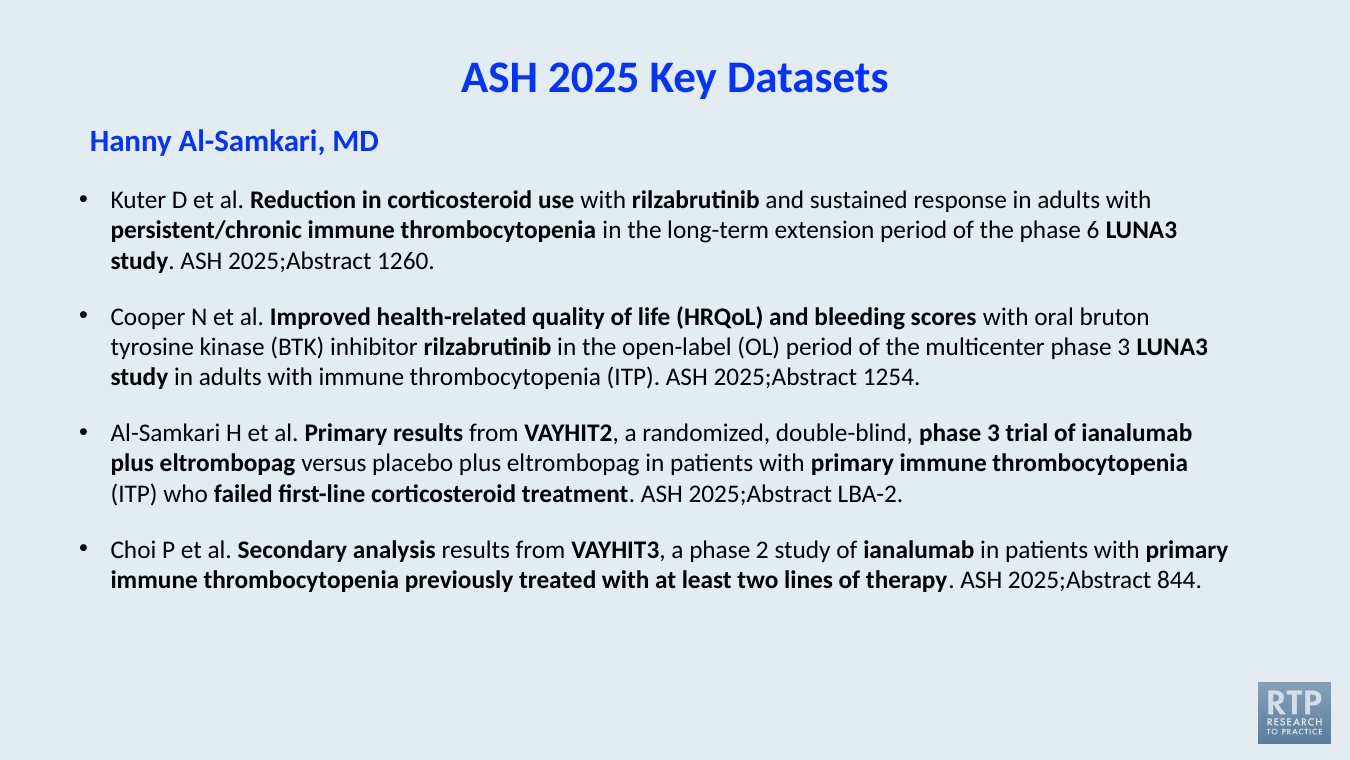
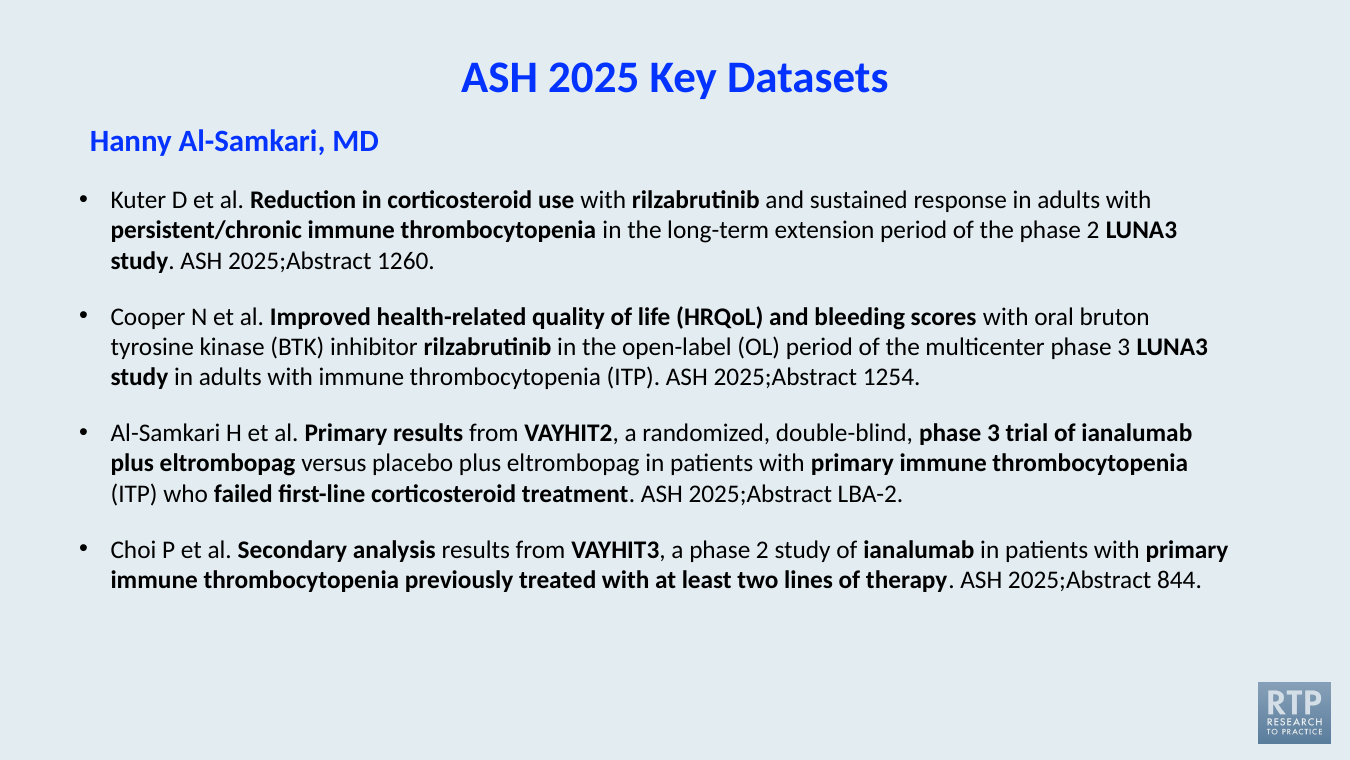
the phase 6: 6 -> 2 (1093, 230)
